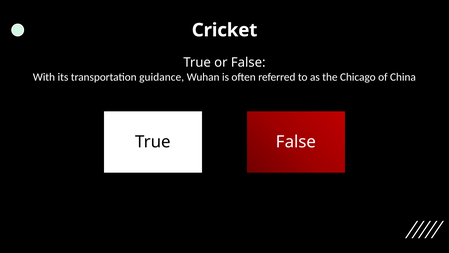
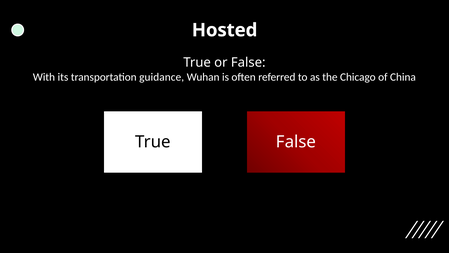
Cricket: Cricket -> Hosted (225, 30)
